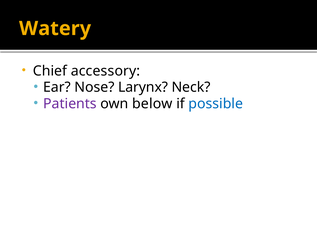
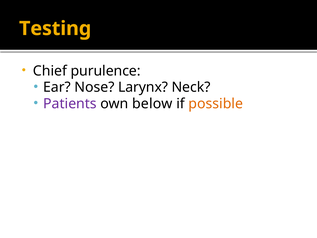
Watery: Watery -> Testing (55, 28)
accessory: accessory -> purulence (106, 71)
possible colour: blue -> orange (216, 104)
